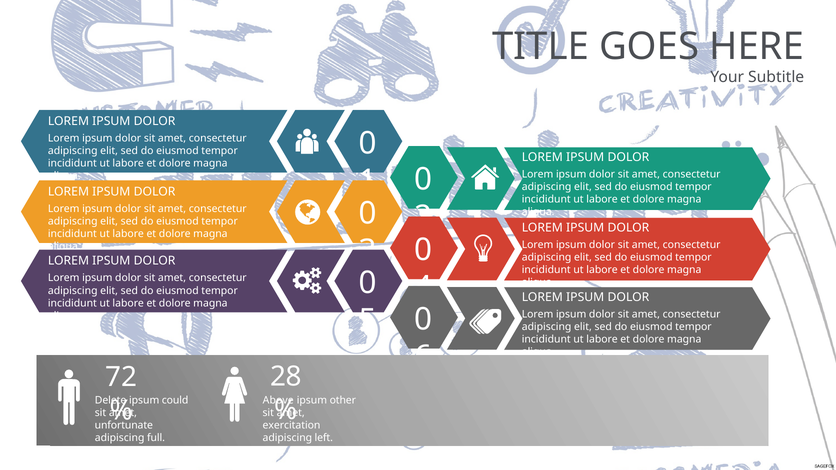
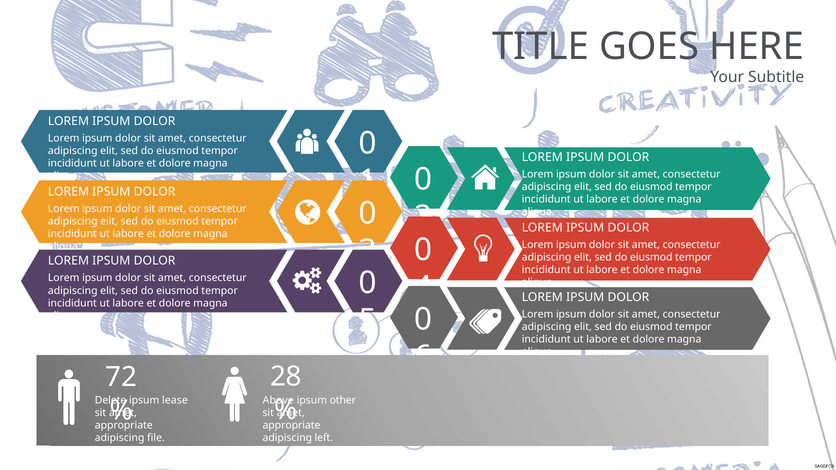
could: could -> lease (175, 401)
unfortunate: unfortunate -> appropriate (124, 426)
exercitation: exercitation -> appropriate (291, 426)
full: full -> file (156, 438)
